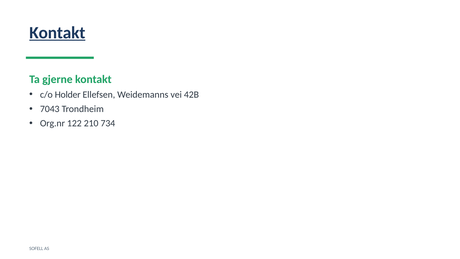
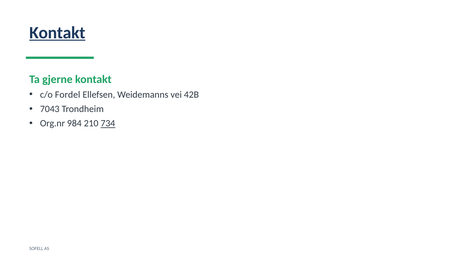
Holder: Holder -> Fordel (68, 95)
122: 122 -> 984 (74, 123)
734 underline: none -> present (108, 123)
